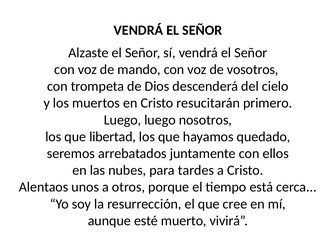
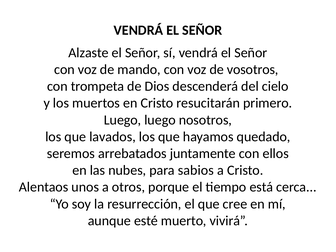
libertad: libertad -> lavados (113, 137)
tardes: tardes -> sabios (196, 170)
